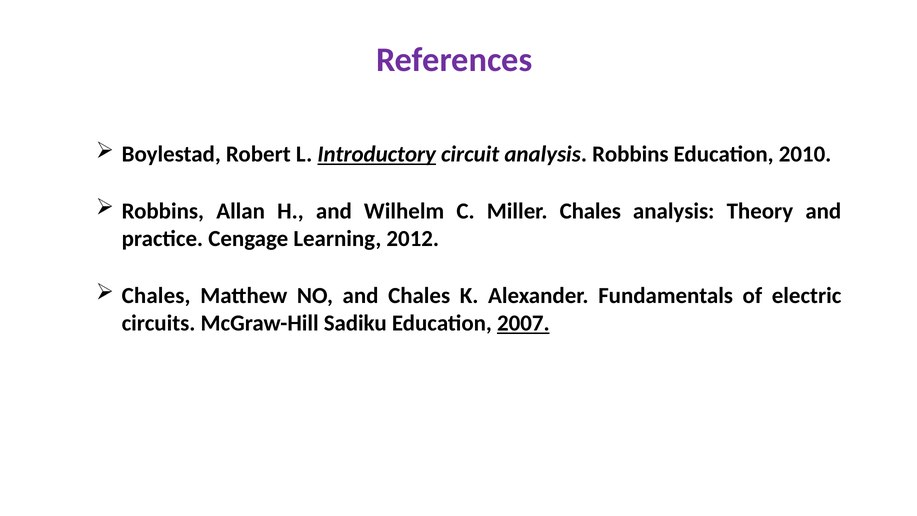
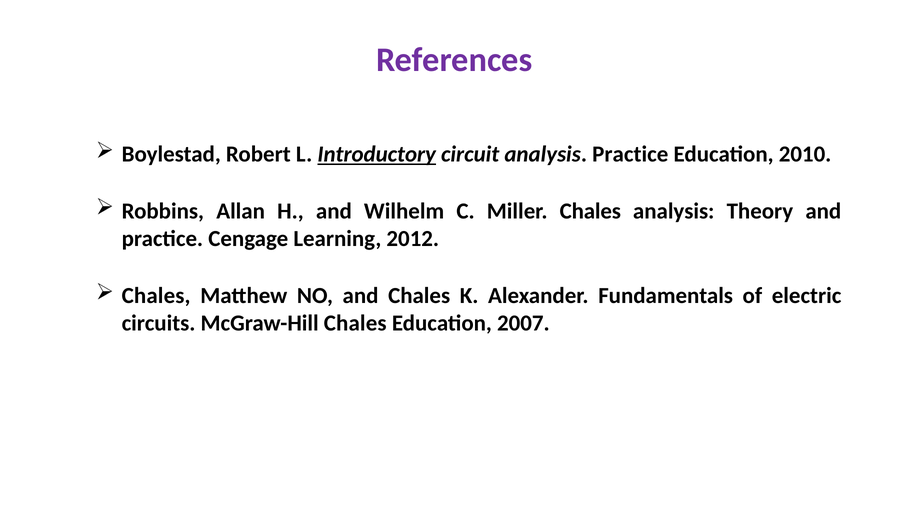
analysis Robbins: Robbins -> Practice (630, 154)
McGraw-Hill Sadiku: Sadiku -> Chales (355, 323)
2007 underline: present -> none (523, 323)
